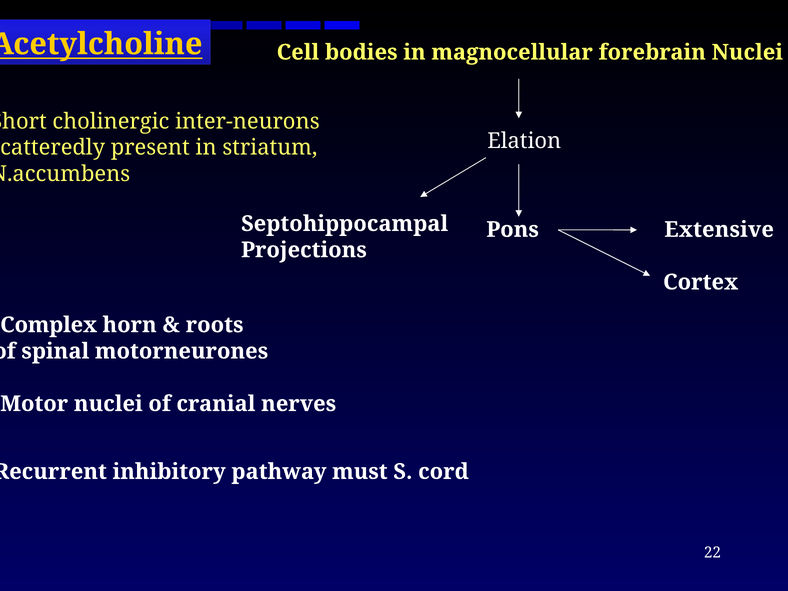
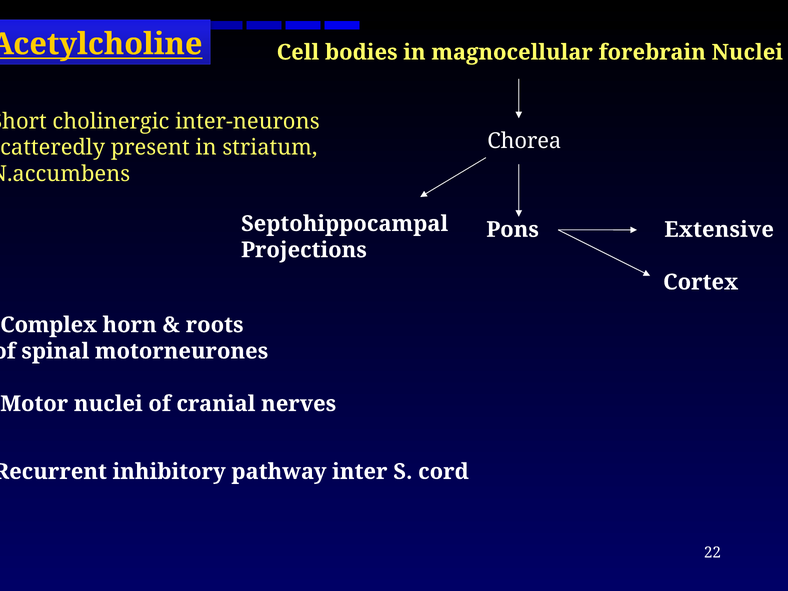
Elation: Elation -> Chorea (524, 141)
must: must -> inter (360, 472)
